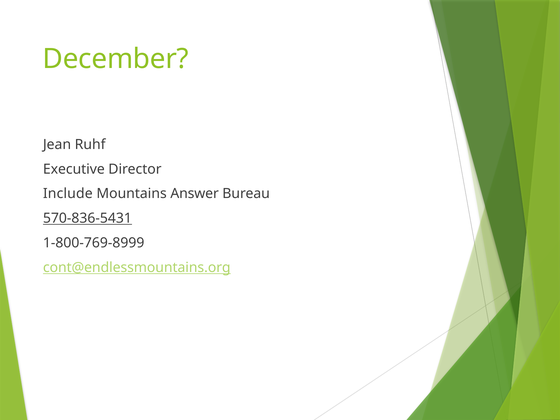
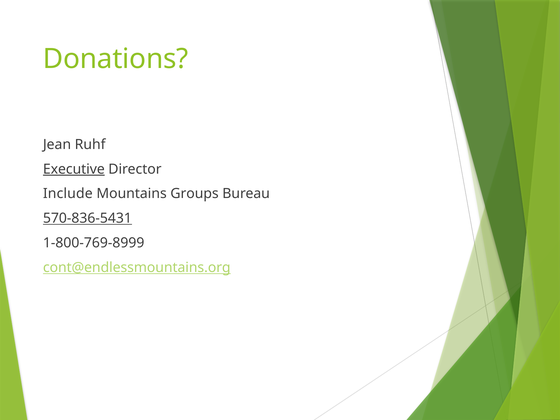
December: December -> Donations (116, 59)
Executive underline: none -> present (74, 169)
Answer: Answer -> Groups (195, 194)
